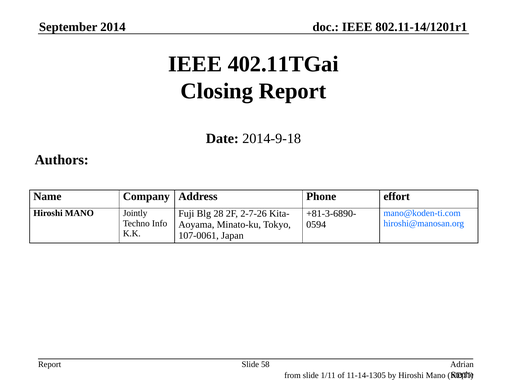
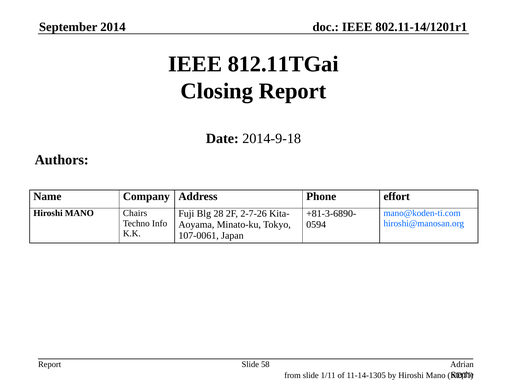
402.11TGai: 402.11TGai -> 812.11TGai (283, 64)
Jointly: Jointly -> Chairs (135, 213)
